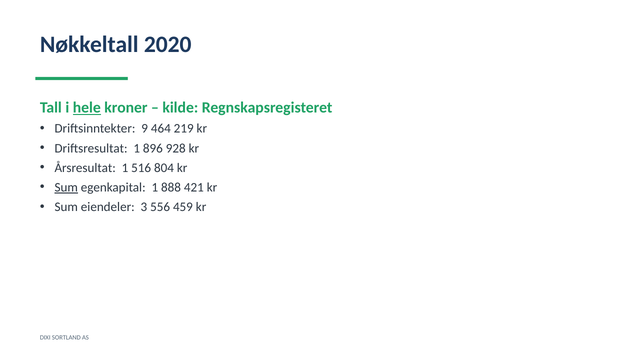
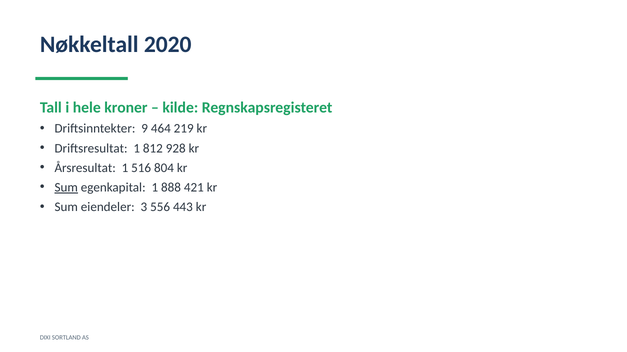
hele underline: present -> none (87, 108)
896: 896 -> 812 (153, 149)
459: 459 -> 443 (183, 207)
